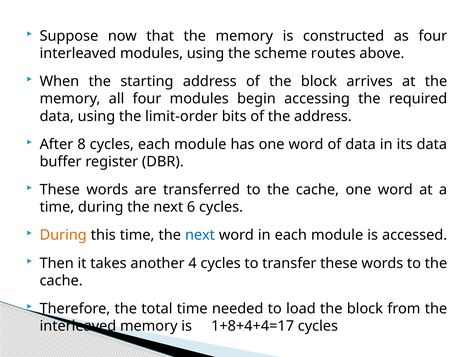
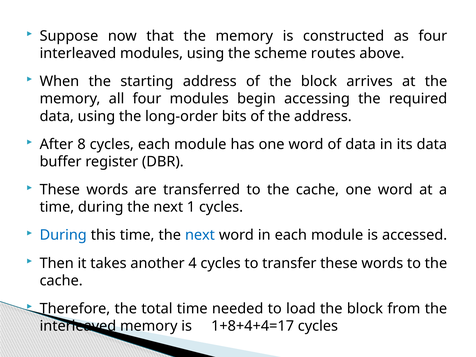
limit-order: limit-order -> long-order (182, 116)
6: 6 -> 1 (191, 207)
During colour: orange -> blue (63, 235)
